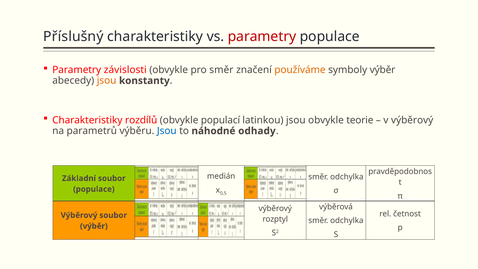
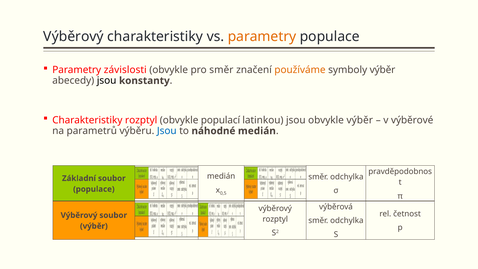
Příslušný: Příslušný -> Výběrový (73, 37)
parametry colour: red -> orange (262, 37)
jsou colour: orange -> black (107, 81)
Charakteristiky rozdílů: rozdílů -> rozptyl (141, 120)
obvykle teorie: teorie -> výběr (360, 120)
v výběrový: výběrový -> výběrové (412, 120)
náhodné odhady: odhady -> medián (257, 131)
